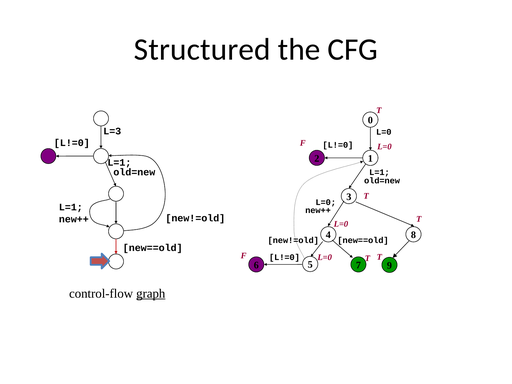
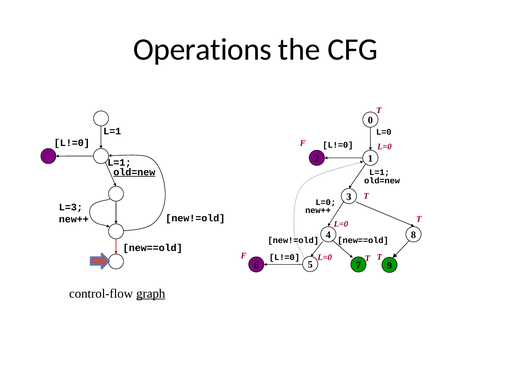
Structured: Structured -> Operations (202, 50)
L=3: L=3 -> L=1 (112, 131)
old=new underline: none -> present (134, 172)
L=1: L=1 -> L=3 (71, 207)
